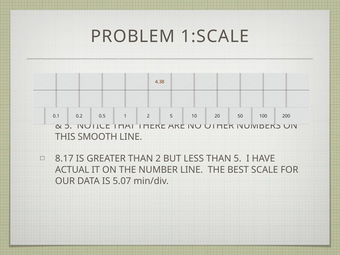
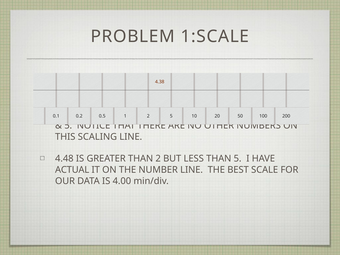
SMOOTH: SMOOTH -> SCALING (97, 137)
8.17: 8.17 -> 4.48 (64, 159)
5.07: 5.07 -> 4.00 (122, 181)
